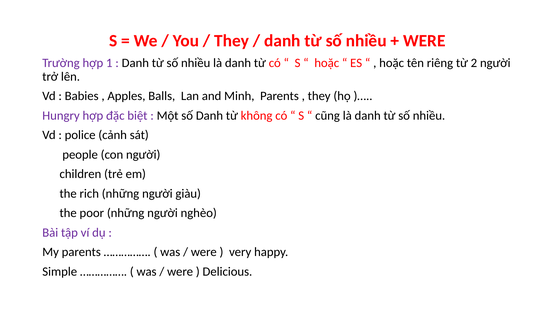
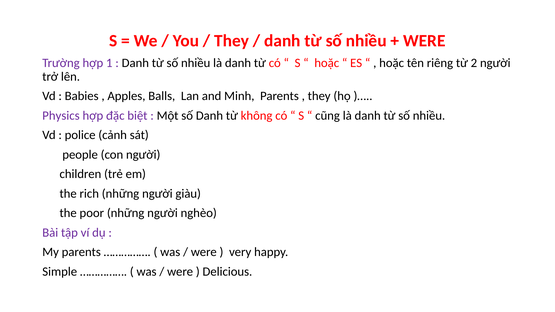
Hungry: Hungry -> Physics (61, 116)
